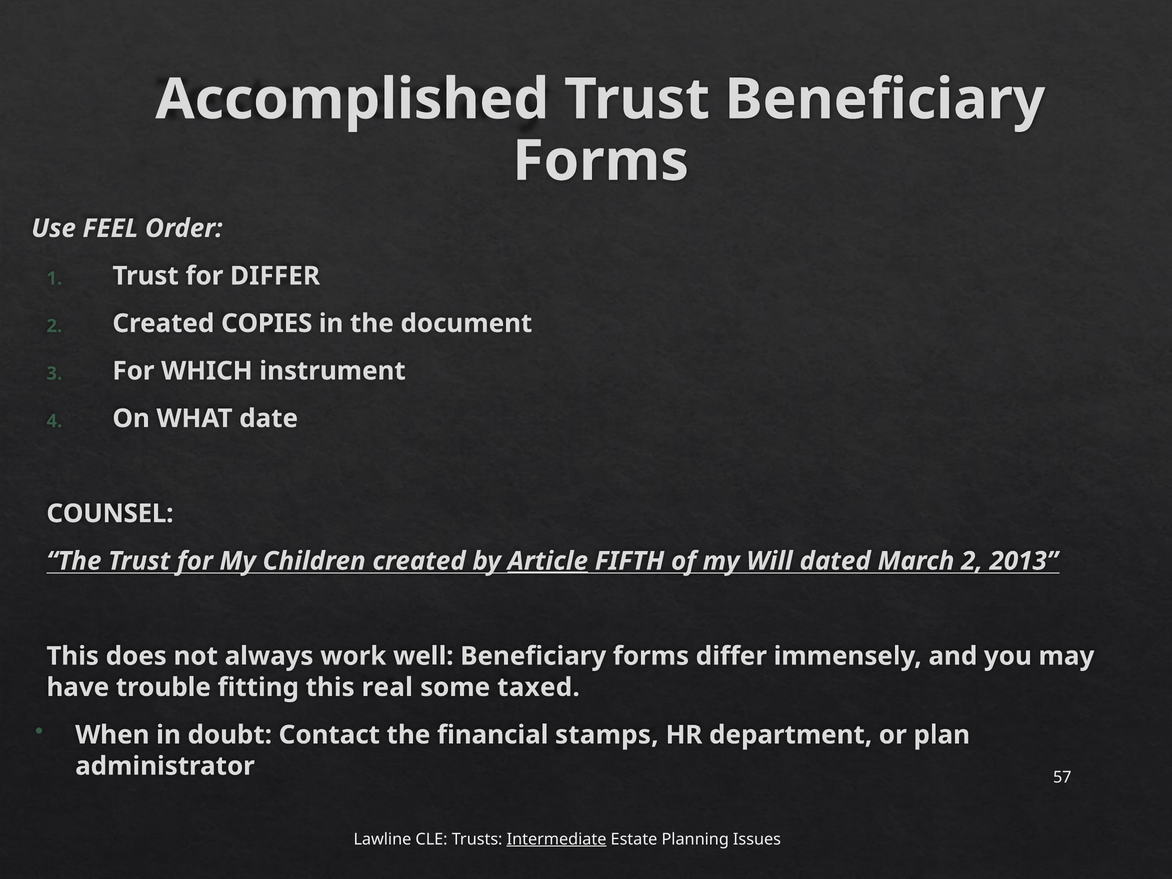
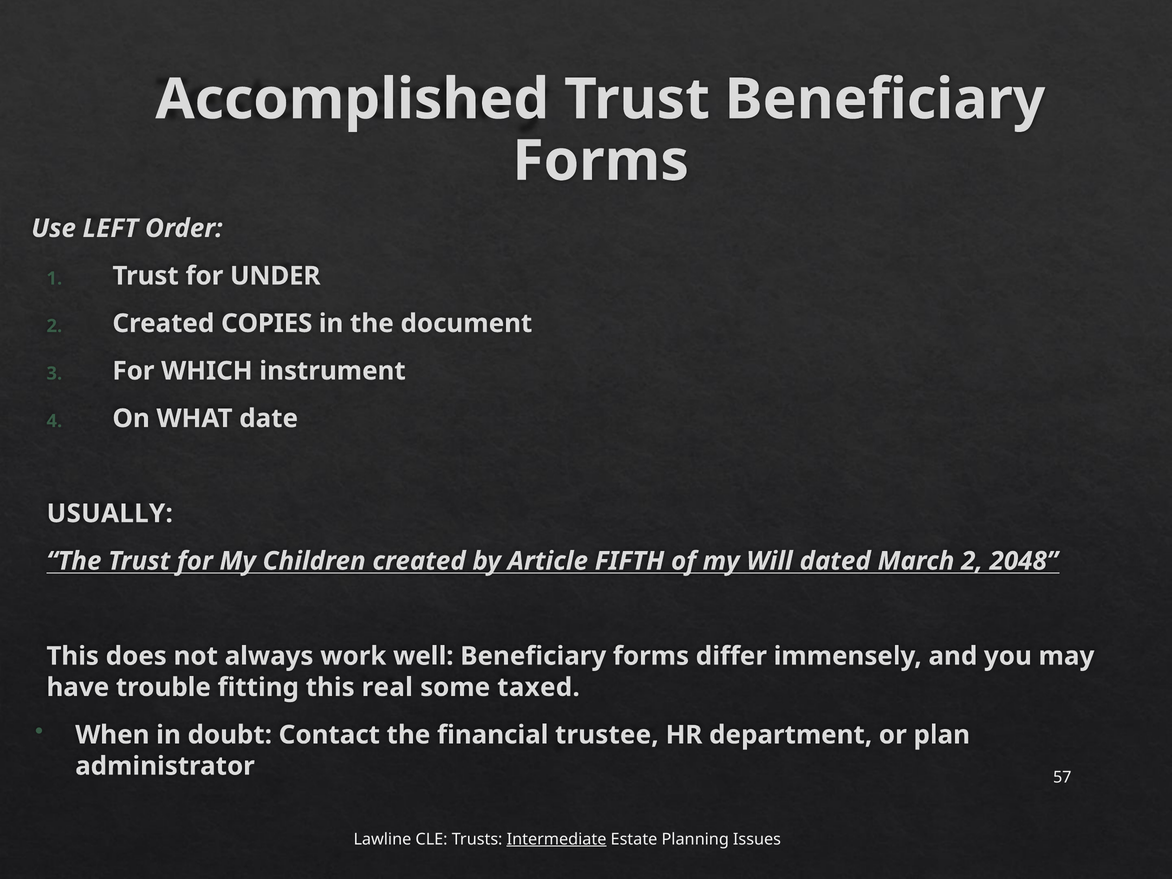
FEEL: FEEL -> LEFT (110, 228)
for DIFFER: DIFFER -> UNDER (275, 276)
COUNSEL: COUNSEL -> USUALLY (110, 514)
Article underline: present -> none (548, 561)
2013: 2013 -> 2048 (1024, 561)
stamps: stamps -> trustee (607, 735)
